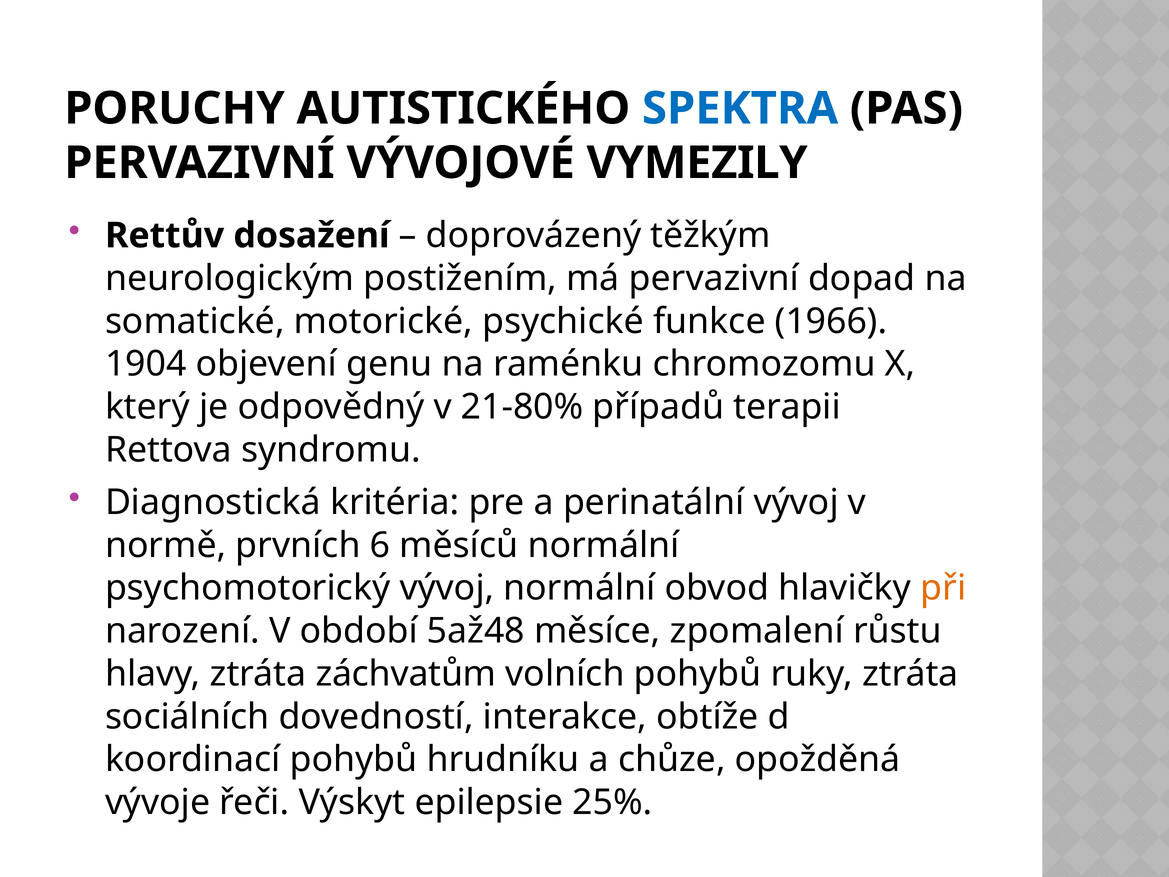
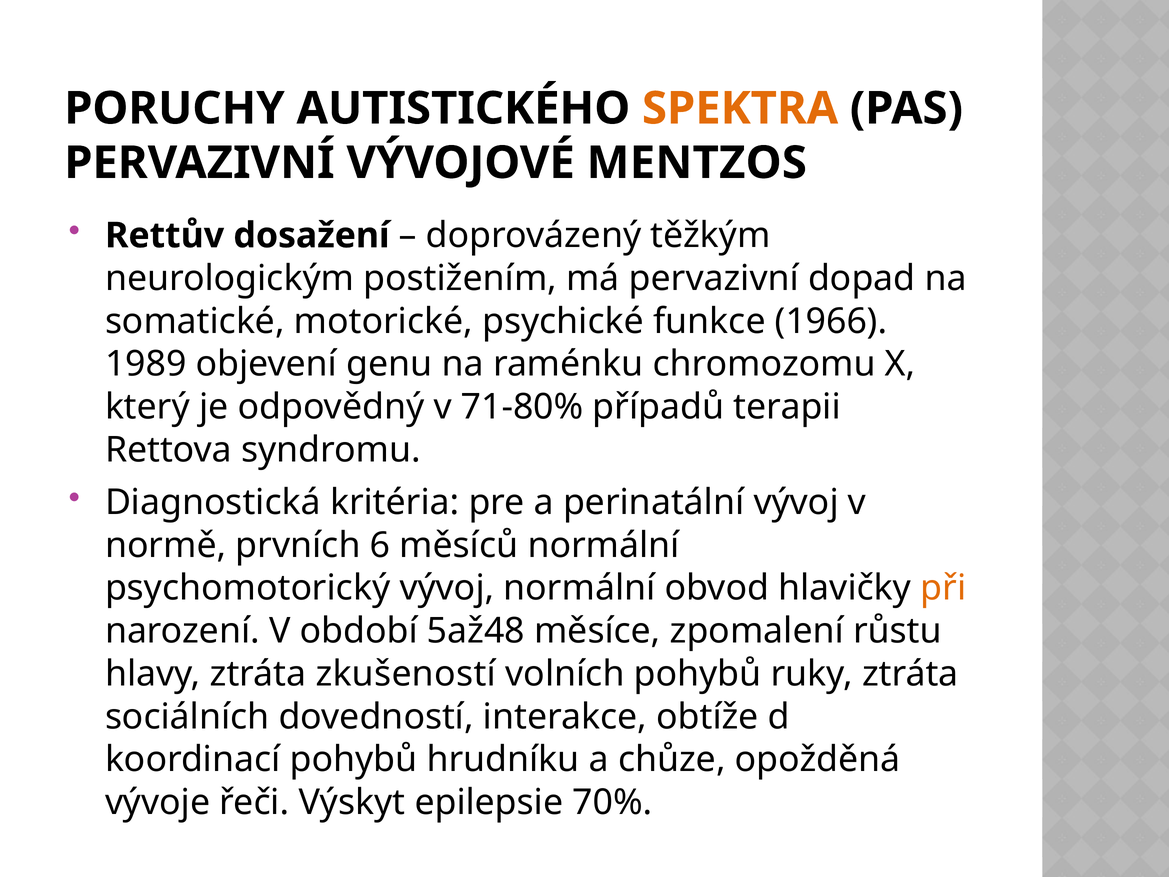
SPEKTRA colour: blue -> orange (740, 108)
VYMEZILY: VYMEZILY -> MENTZOS (697, 163)
1904: 1904 -> 1989 (146, 364)
21-80%: 21-80% -> 71-80% (522, 407)
záchvatům: záchvatům -> zkušeností (406, 674)
25%: 25% -> 70% (612, 802)
